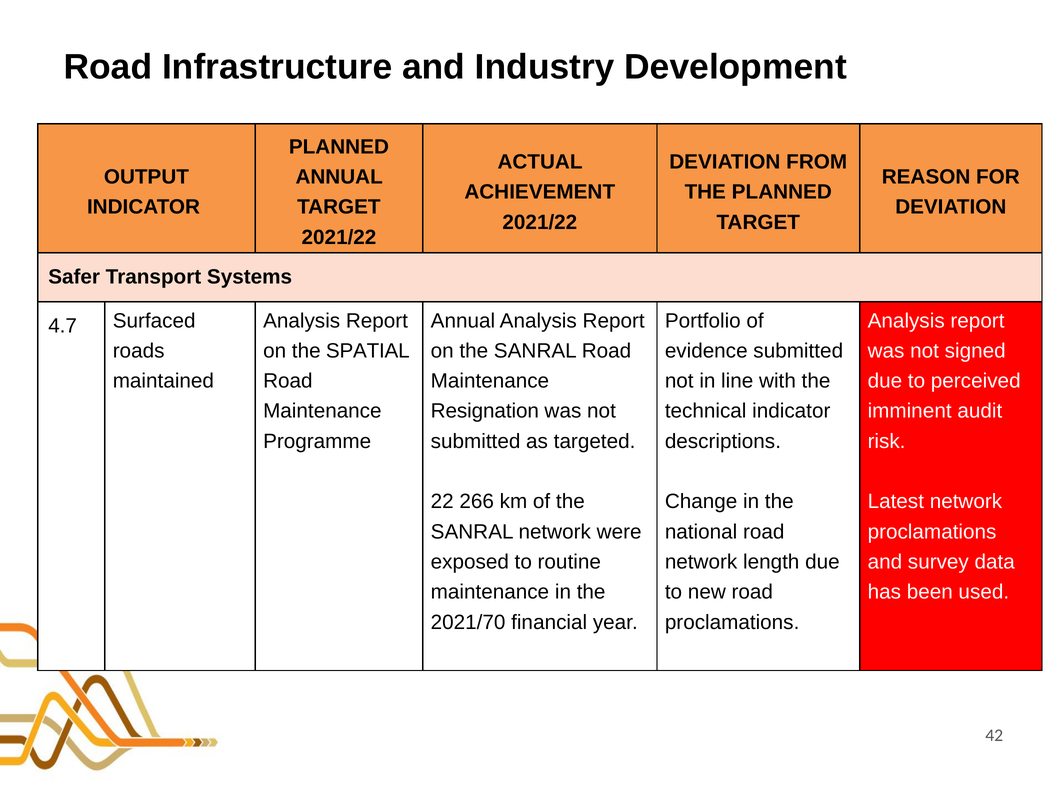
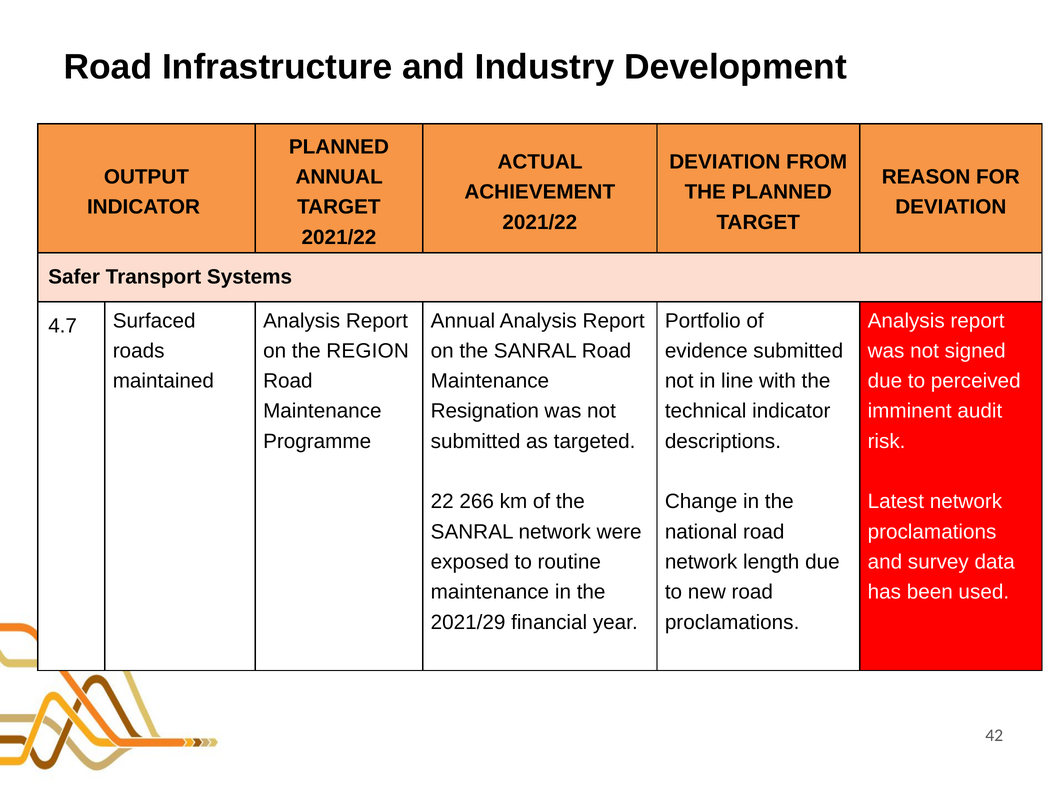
SPATIAL: SPATIAL -> REGION (368, 351)
2021/70: 2021/70 -> 2021/29 (468, 623)
